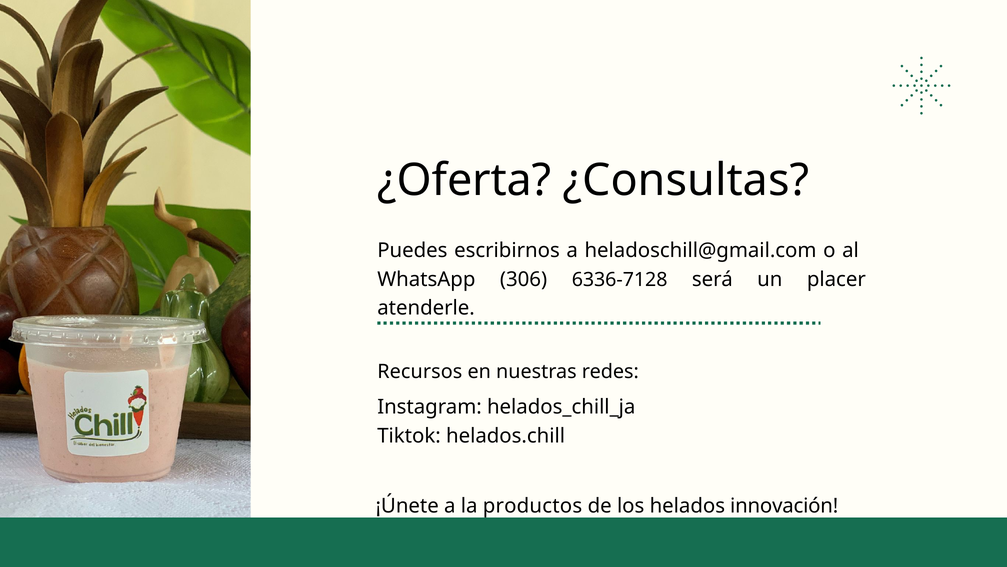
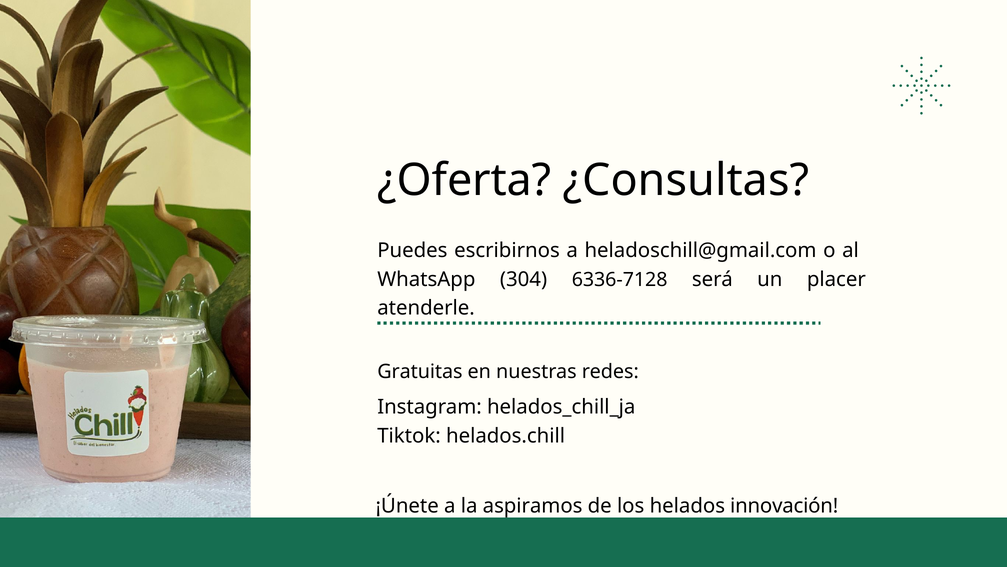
306: 306 -> 304 (524, 279)
Recursos: Recursos -> Gratuitas (420, 371)
productos: productos -> aspiramos (533, 505)
